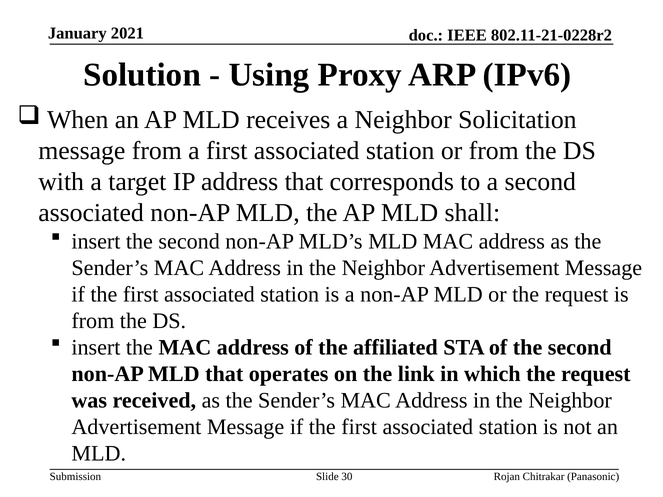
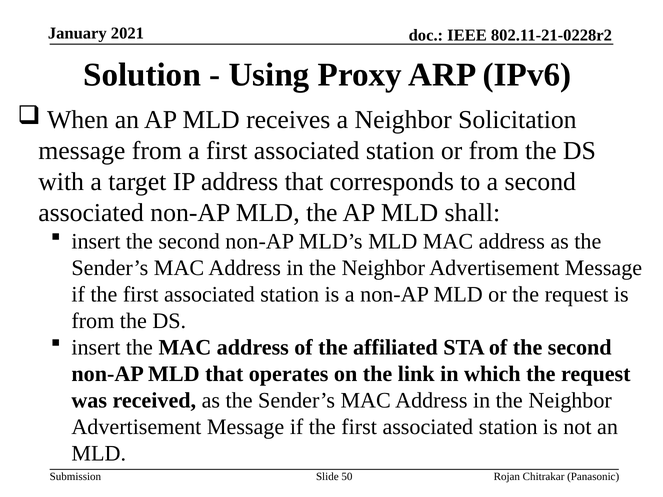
30: 30 -> 50 (347, 477)
